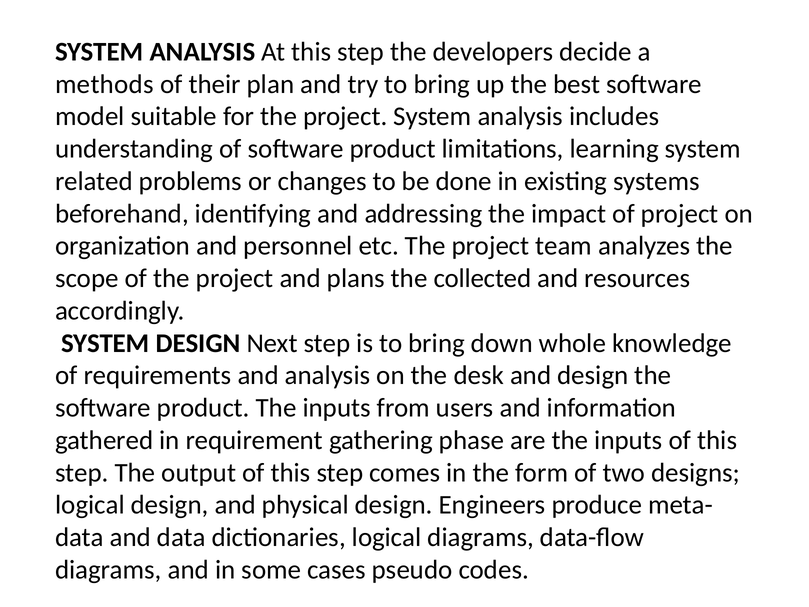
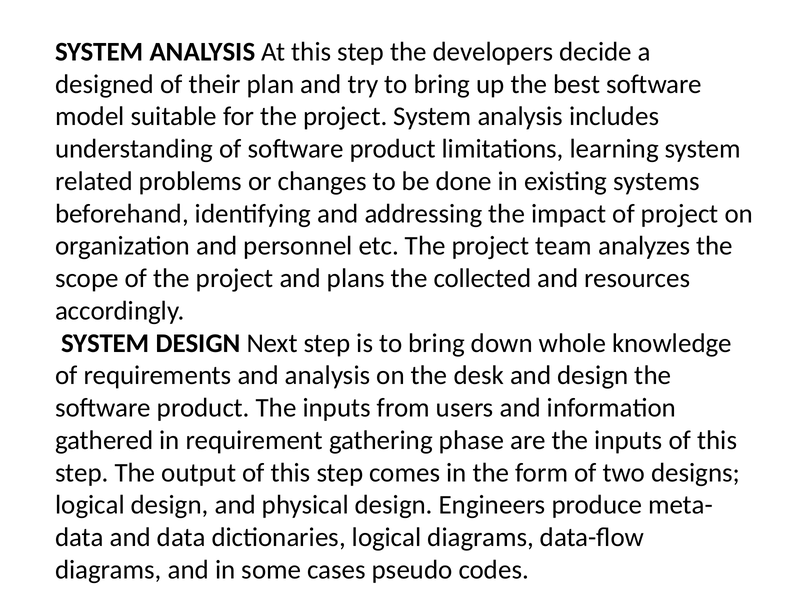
methods: methods -> designed (105, 84)
